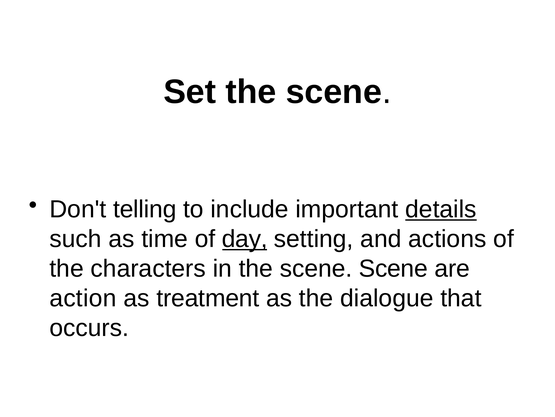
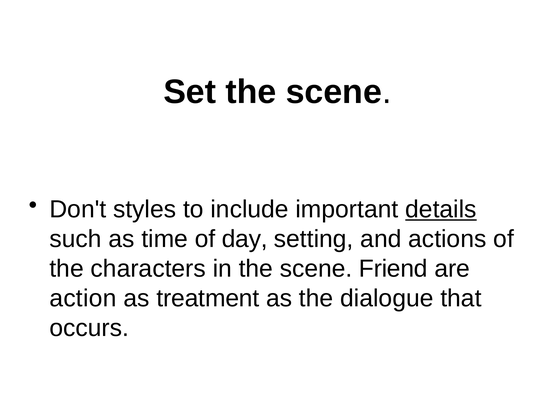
telling: telling -> styles (145, 209)
day underline: present -> none (245, 239)
scene Scene: Scene -> Friend (393, 268)
